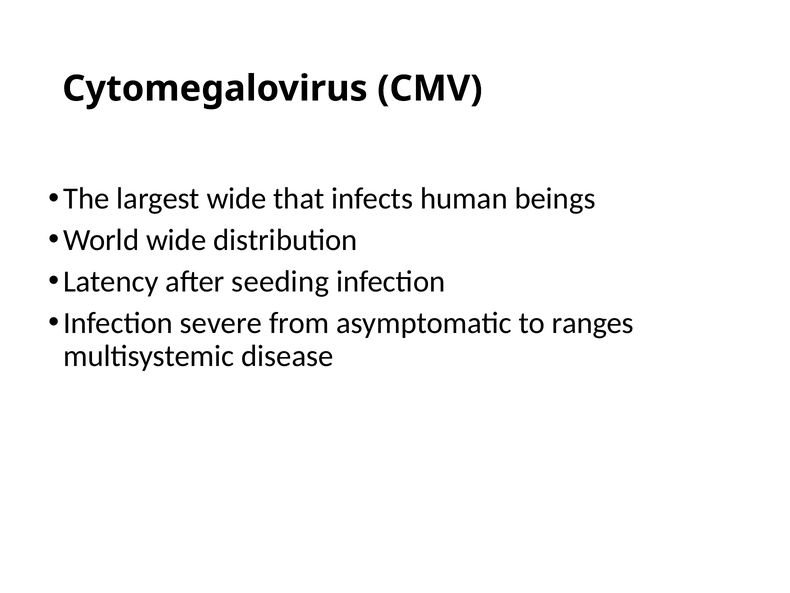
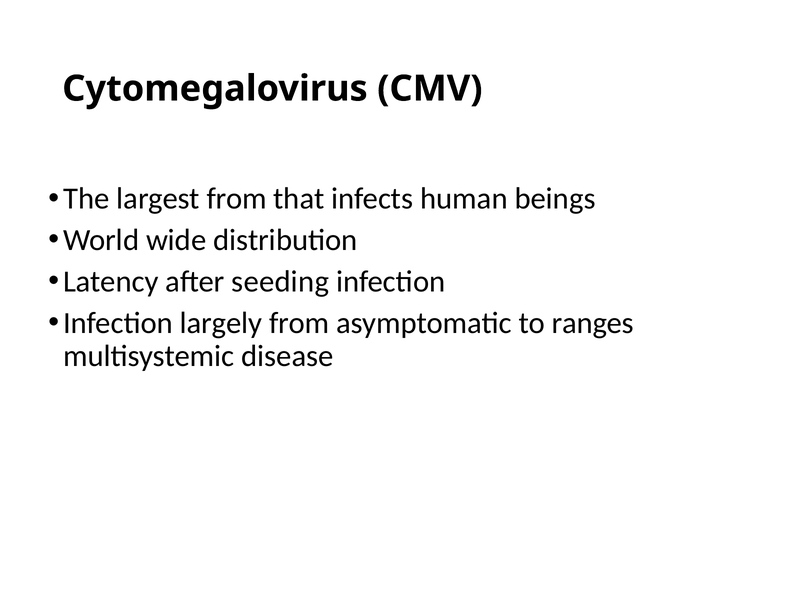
largest wide: wide -> from (237, 198)
severe: severe -> largely (221, 323)
